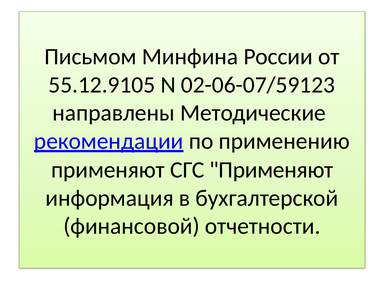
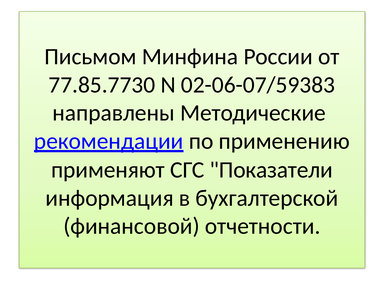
55.12.9105: 55.12.9105 -> 77.85.7730 (102, 85)
02-06-07/59123: 02-06-07/59123 -> 02-06-07/59383 (258, 85)
СГС Применяют: Применяют -> Показатели (271, 170)
